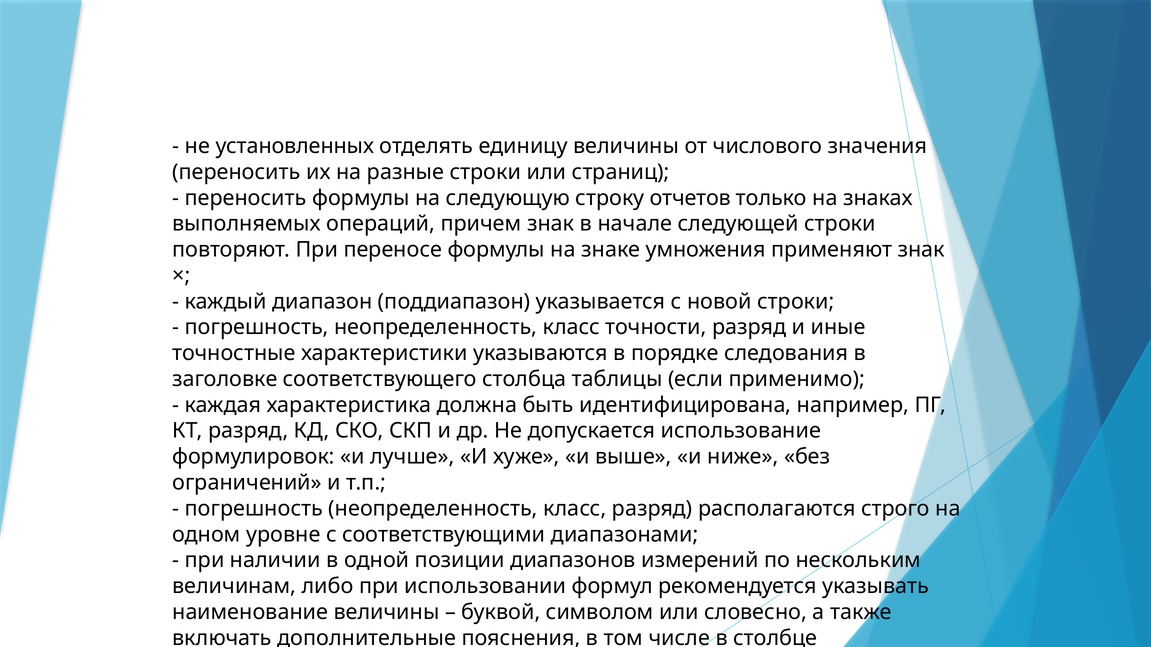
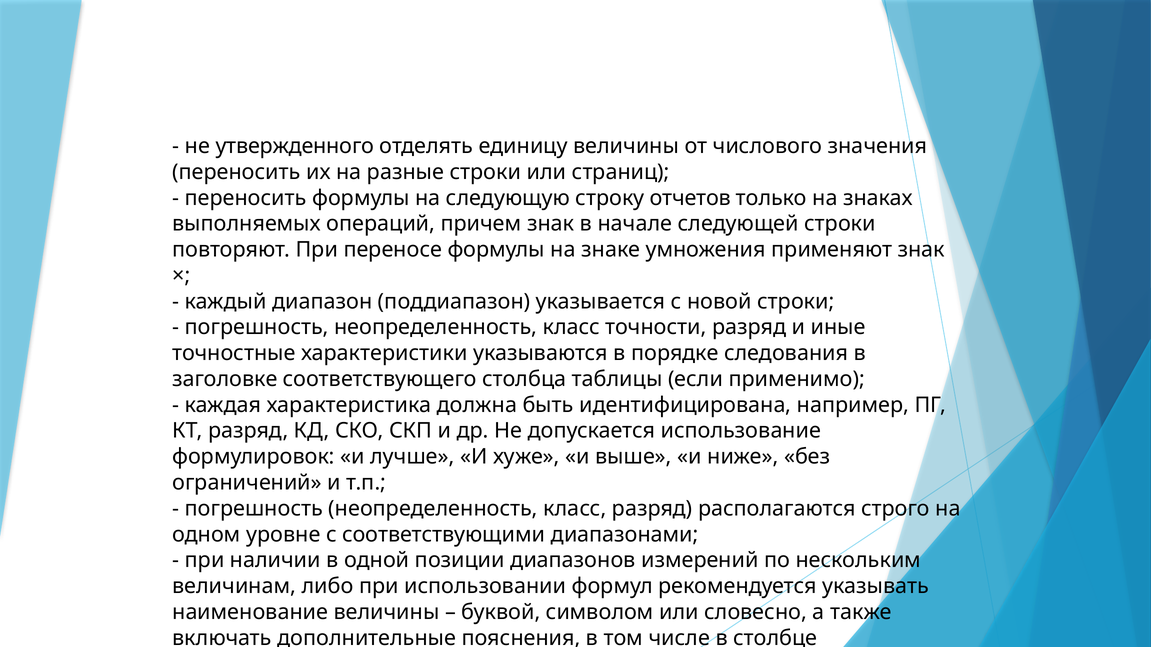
установленных: установленных -> утвержденного (295, 146)
